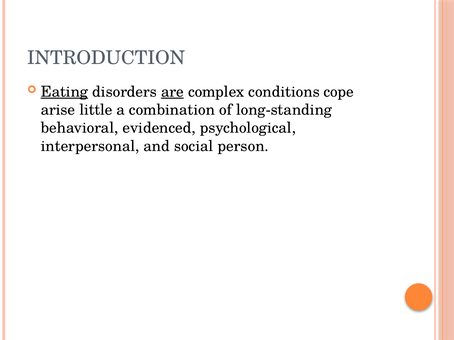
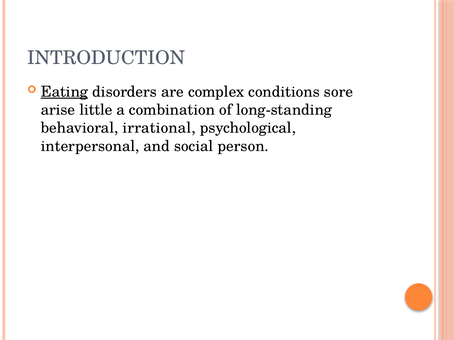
are underline: present -> none (172, 92)
cope: cope -> sore (339, 92)
evidenced: evidenced -> irrational (159, 128)
